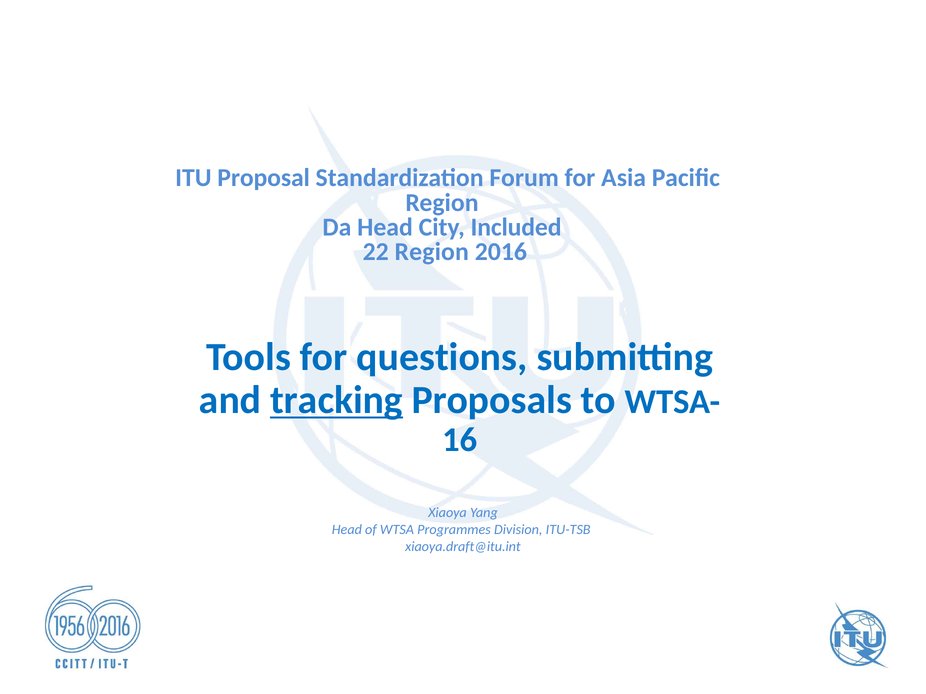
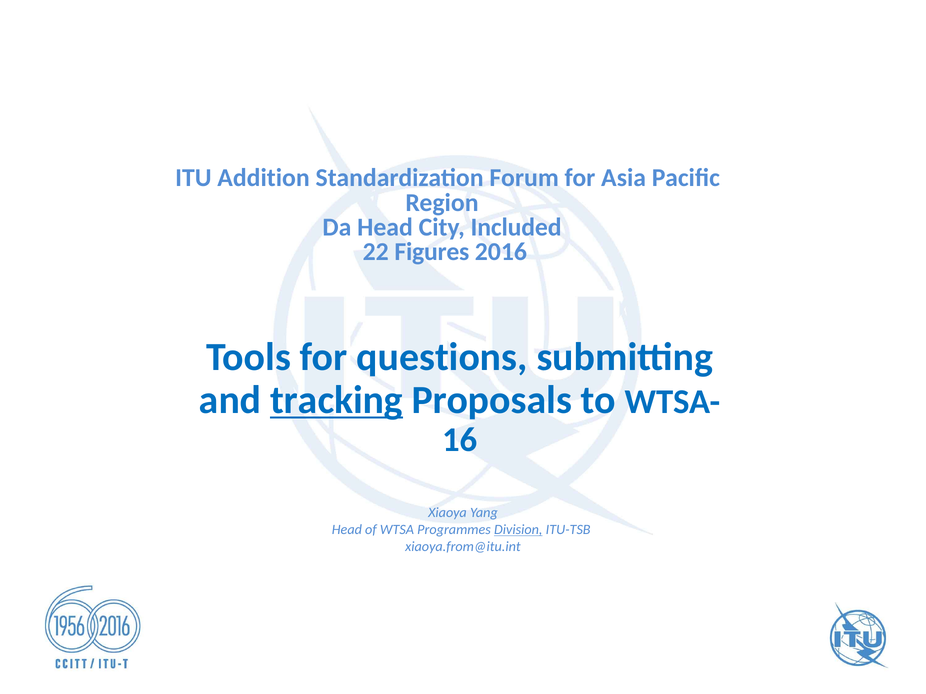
Proposal: Proposal -> Addition (264, 178)
22 Region: Region -> Figures (432, 252)
Division underline: none -> present (518, 530)
xiaoya.draft@itu.int: xiaoya.draft@itu.int -> xiaoya.from@itu.int (463, 547)
